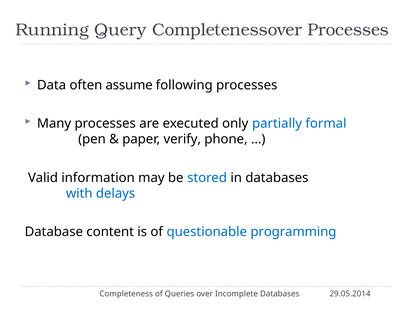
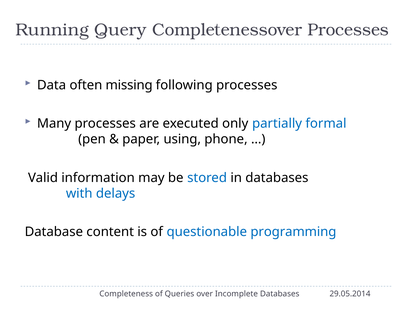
assume: assume -> missing (129, 85)
verify: verify -> using (182, 139)
